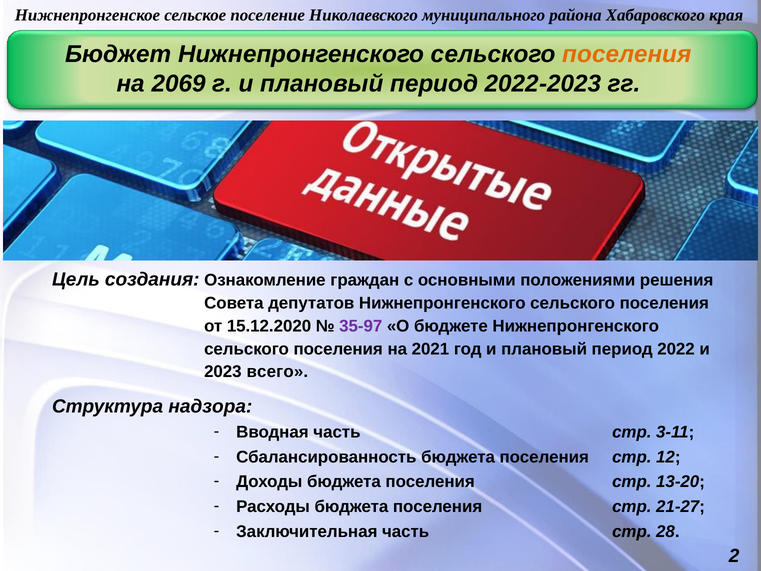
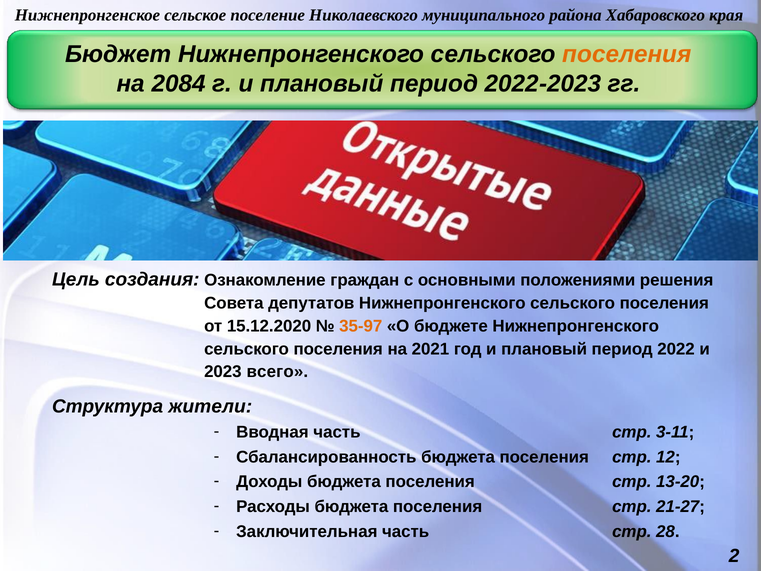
2069: 2069 -> 2084 (179, 83)
35-97 colour: purple -> orange (361, 326)
надзора: надзора -> жители (210, 406)
